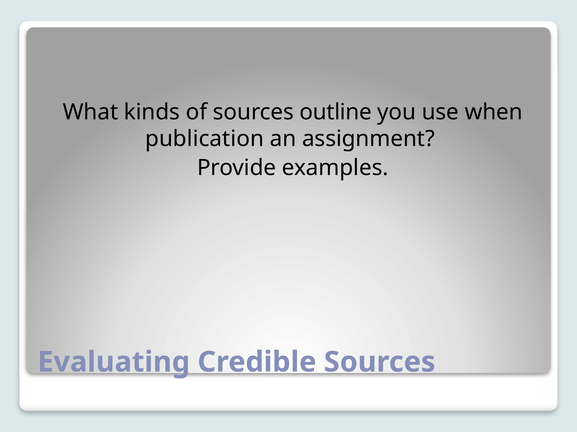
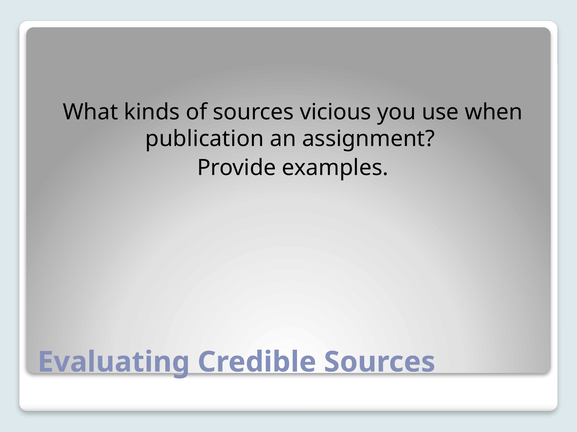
outline: outline -> vicious (336, 112)
